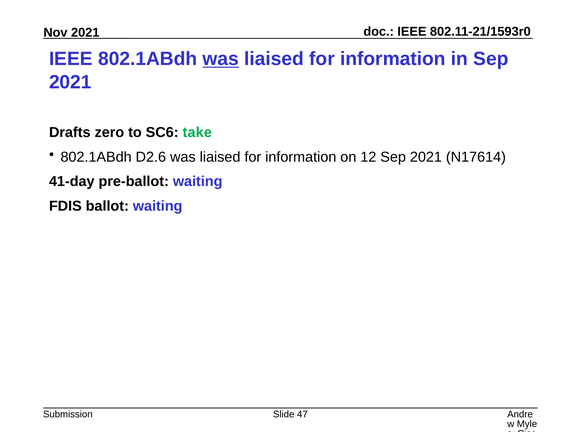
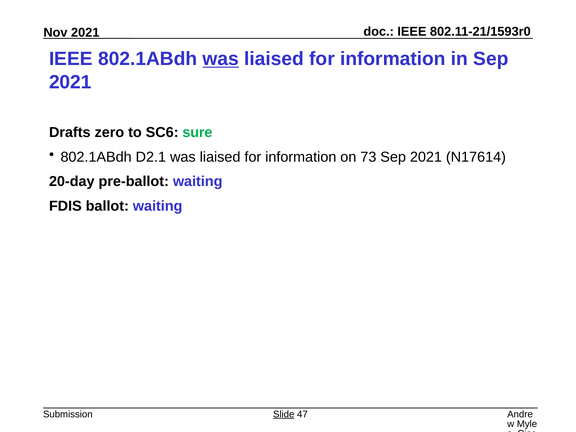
take: take -> sure (197, 133)
D2.6: D2.6 -> D2.1 (151, 157)
12: 12 -> 73 (368, 157)
41-day: 41-day -> 20-day (72, 182)
Slide underline: none -> present (284, 414)
